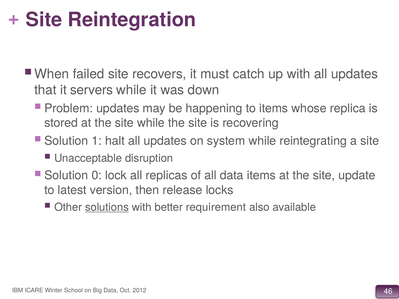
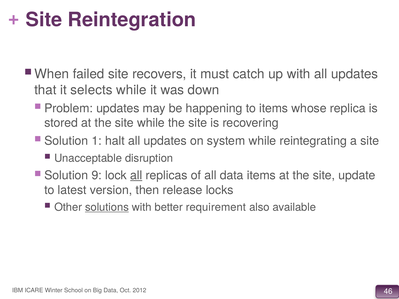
servers: servers -> selects (91, 90)
0: 0 -> 9 (97, 176)
all underline: none -> present (136, 176)
